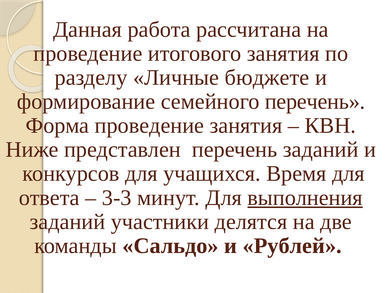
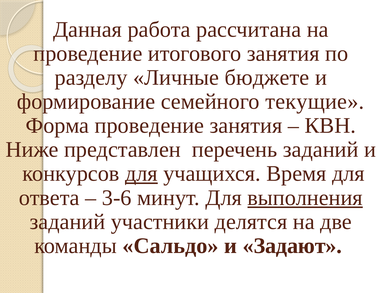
семейного перечень: перечень -> текущие (315, 102)
для underline: none -> present (141, 174)
3-3: 3-3 -> 3-6 (117, 198)
Рублей: Рублей -> Задают (292, 246)
